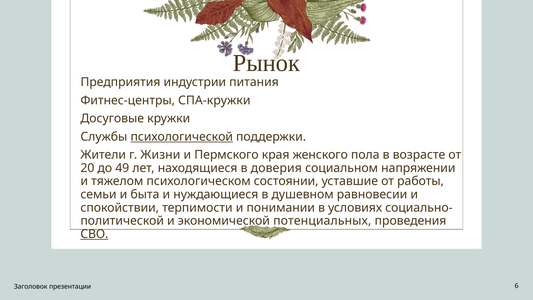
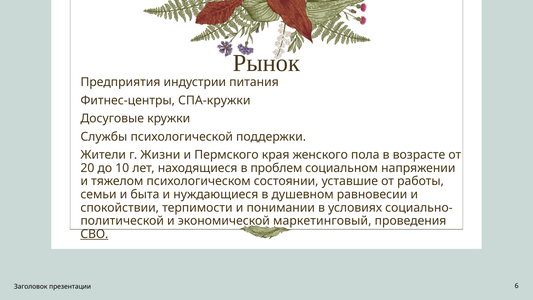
психологической underline: present -> none (182, 137)
49: 49 -> 10 (122, 168)
доверия: доверия -> проблем (276, 168)
потенциальных: потенциальных -> маркетинговый (322, 221)
